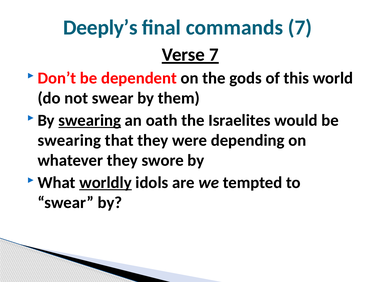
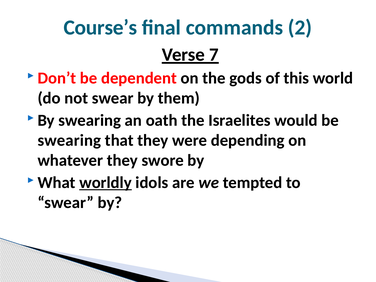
Deeply’s: Deeply’s -> Course’s (100, 28)
commands 7: 7 -> 2 (300, 28)
swearing underline: present -> none (90, 120)
